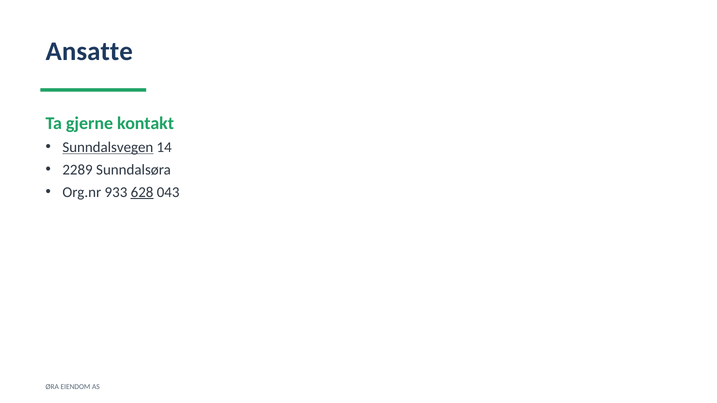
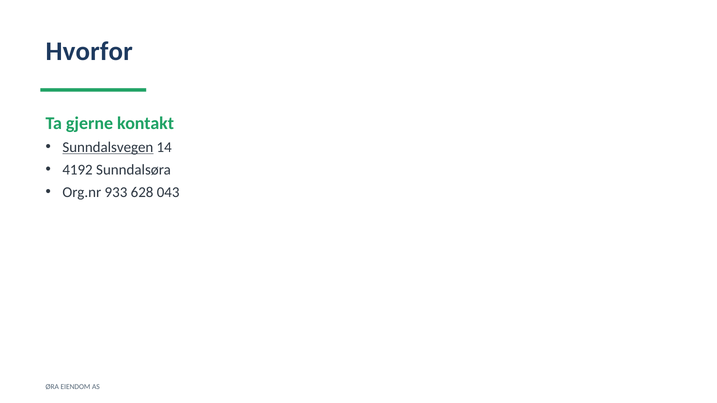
Ansatte: Ansatte -> Hvorfor (89, 51)
2289: 2289 -> 4192 (78, 170)
628 underline: present -> none (142, 192)
